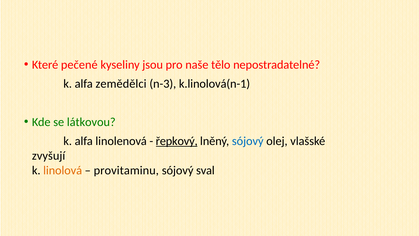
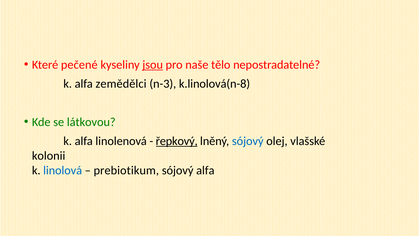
jsou underline: none -> present (153, 65)
k.linolová(n-1: k.linolová(n-1 -> k.linolová(n-8 (215, 84)
zvyšují: zvyšují -> kolonii (49, 156)
linolová colour: orange -> blue (63, 170)
provitaminu: provitaminu -> prebiotikum (126, 170)
sójový sval: sval -> alfa (205, 170)
